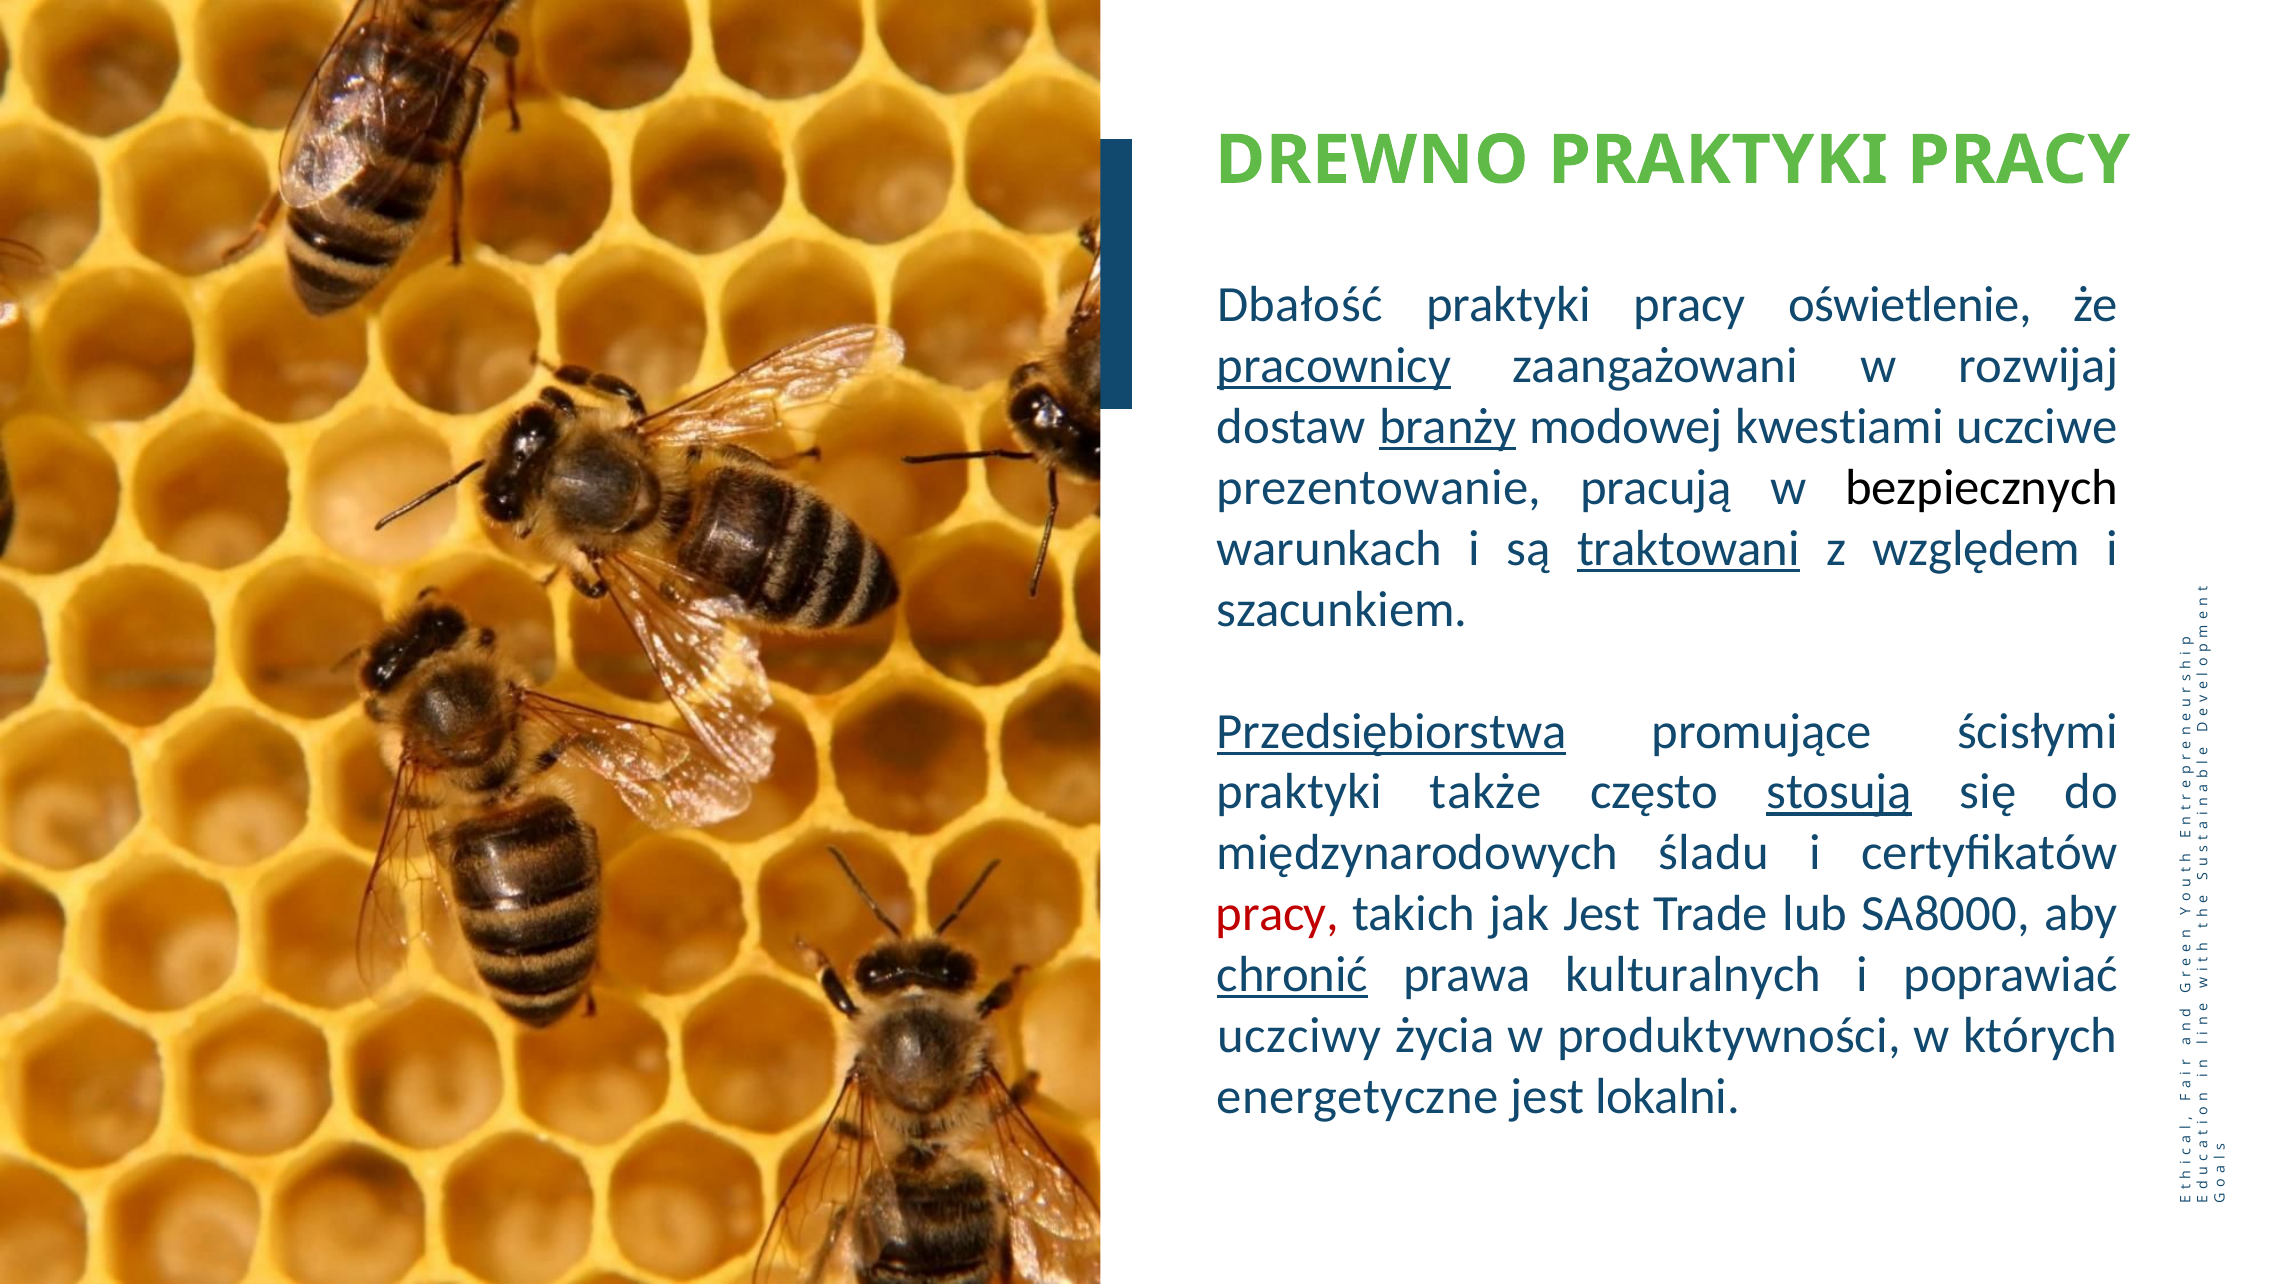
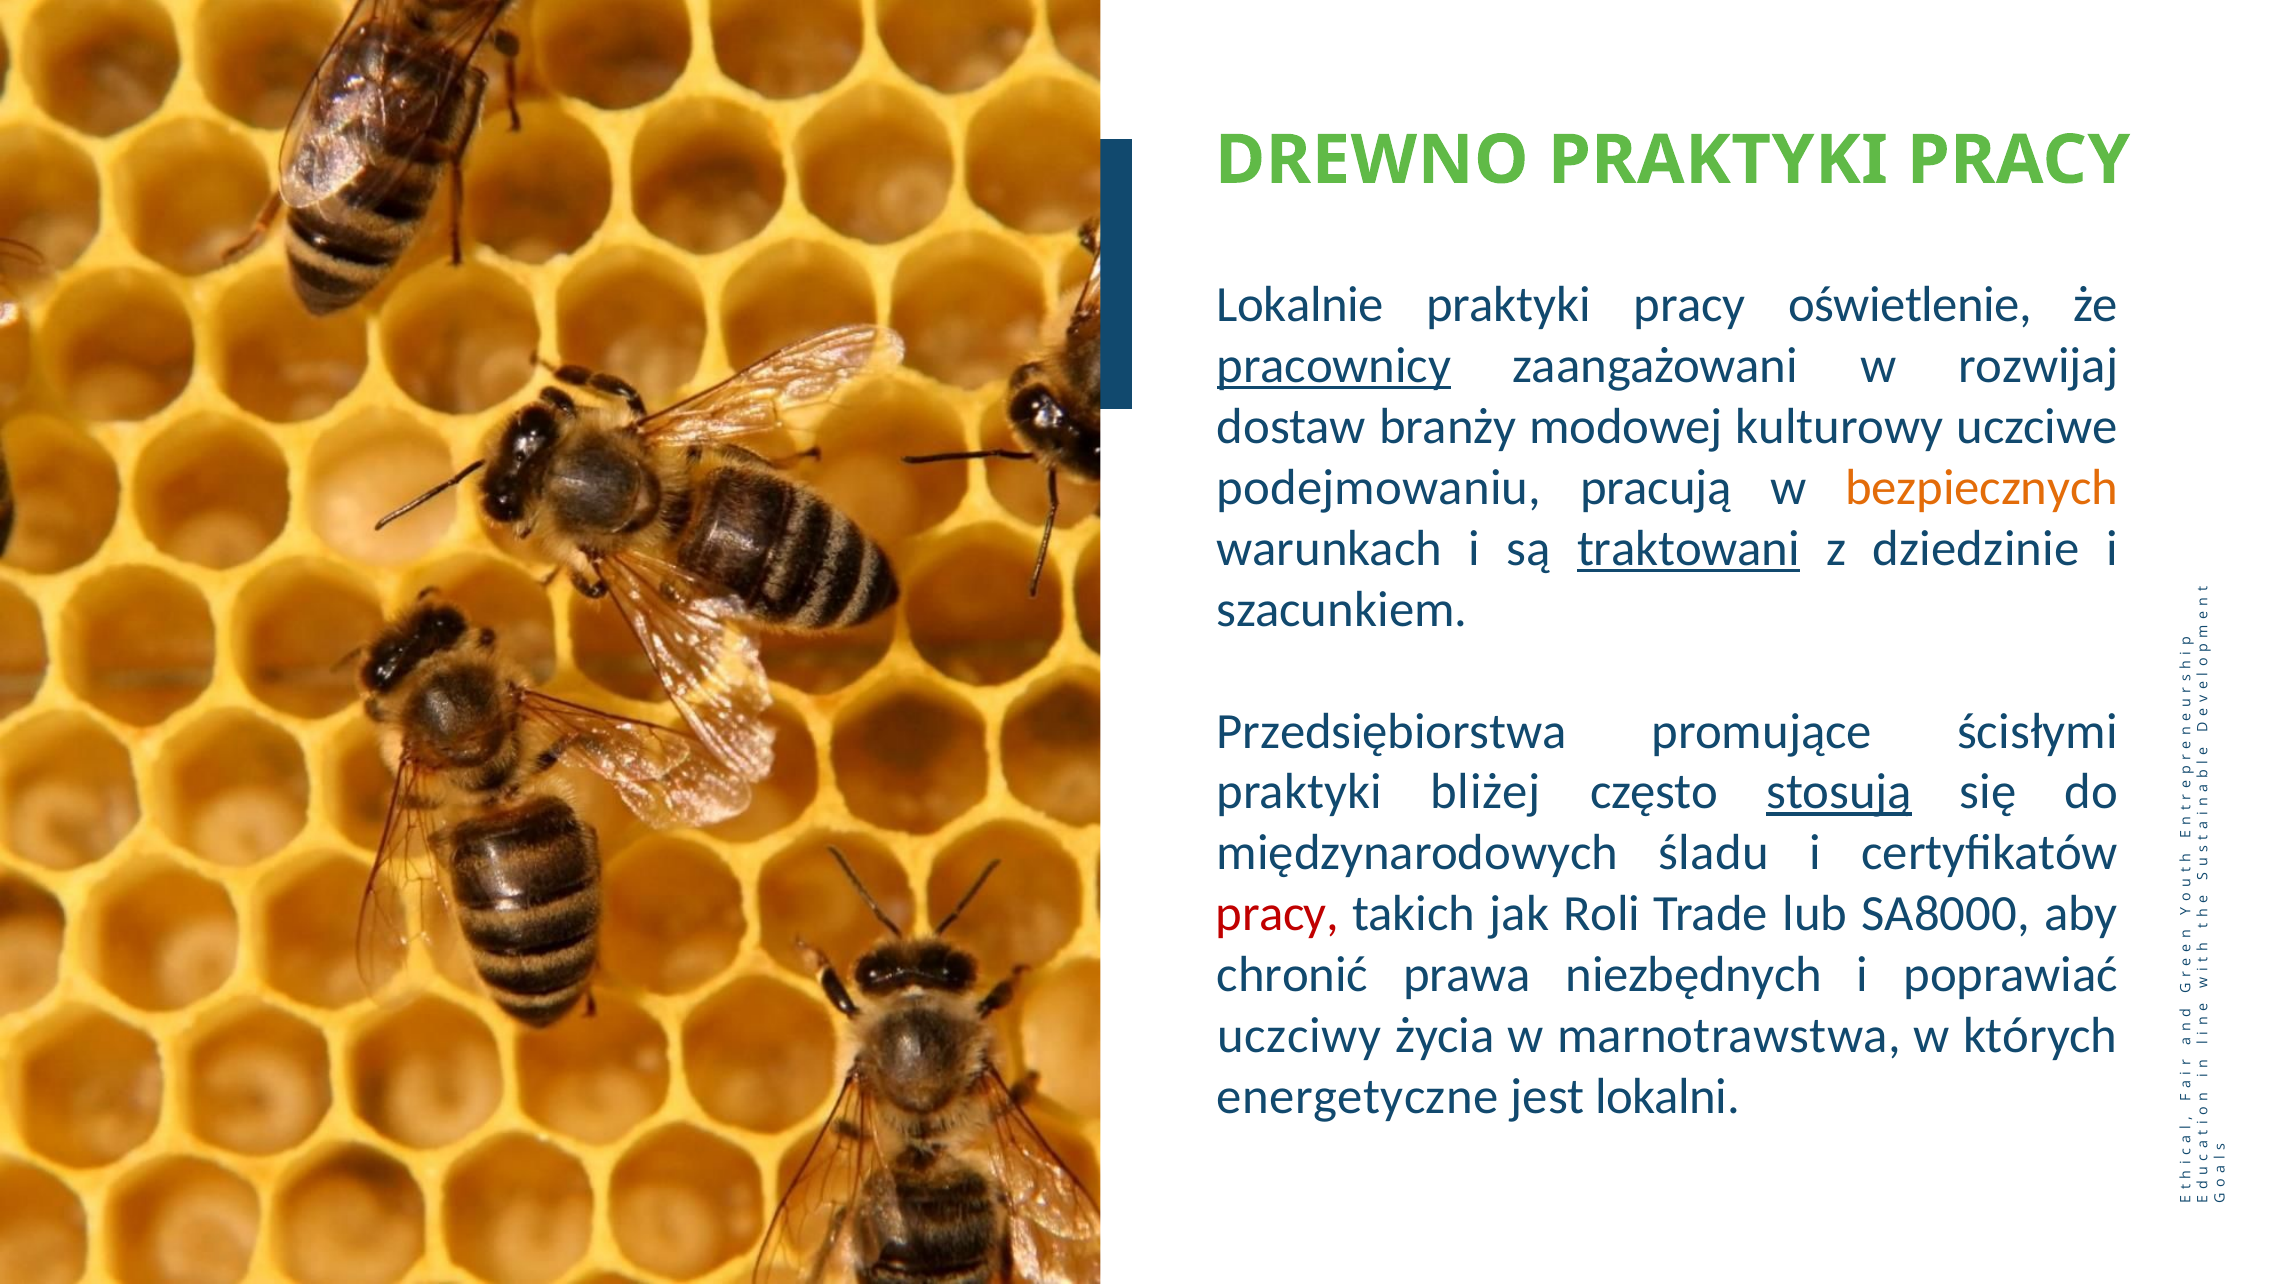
Dbałość: Dbałość -> Lokalnie (1300, 305)
branży underline: present -> none (1448, 427)
kwestiami: kwestiami -> kulturowy (1840, 427)
prezentowanie: prezentowanie -> podejmowaniu (1379, 488)
bezpiecznych colour: black -> orange (1982, 488)
względem: względem -> dziedzinie (1976, 549)
Przedsiębiorstwa underline: present -> none (1392, 731)
także: także -> bliżej (1486, 792)
jak Jest: Jest -> Roli (1602, 914)
chronić underline: present -> none (1292, 975)
kulturalnych: kulturalnych -> niezbędnych (1694, 975)
produktywności: produktywności -> marnotrawstwa (1729, 1036)
